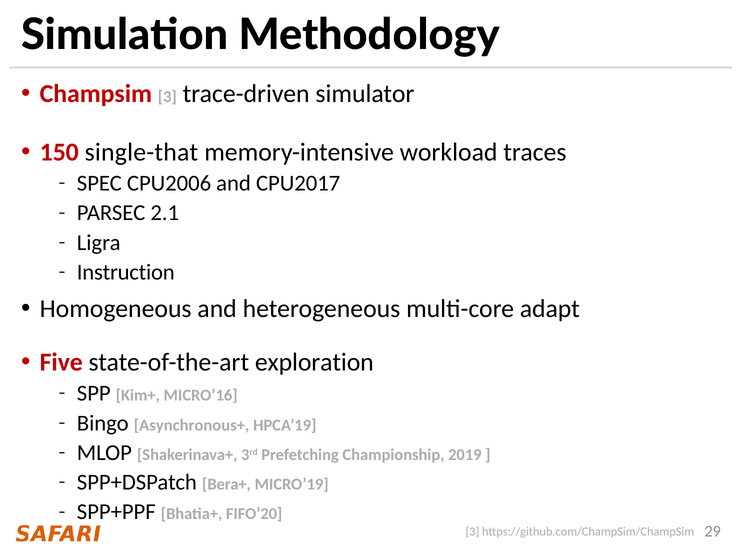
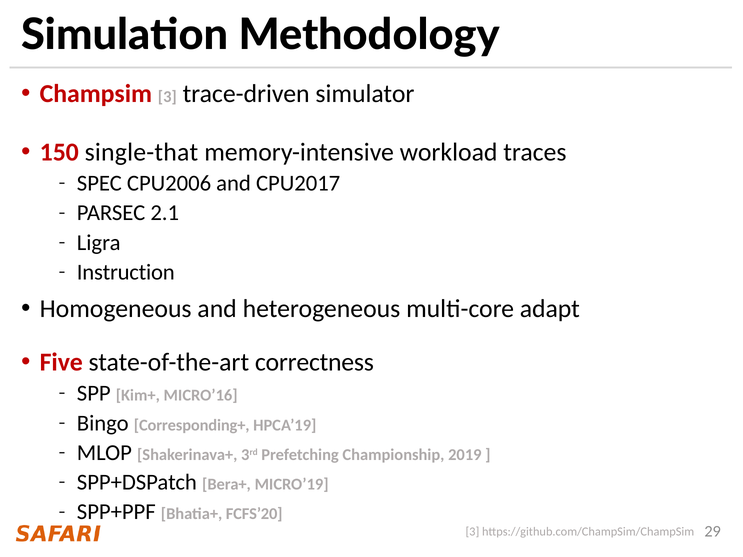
exploration: exploration -> correctness (314, 362)
Asynchronous+: Asynchronous+ -> Corresponding+ (192, 425)
FIFO’20: FIFO’20 -> FCFS’20 (254, 514)
